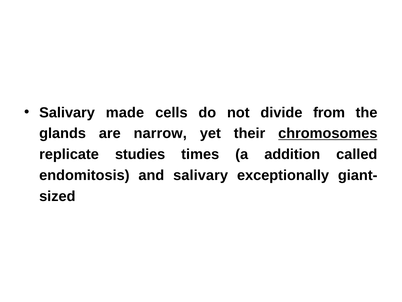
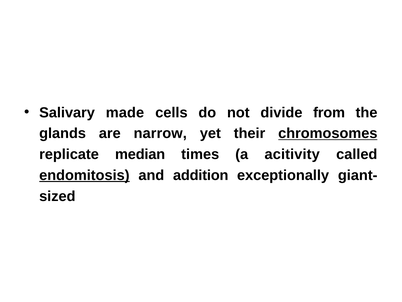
studies: studies -> median (140, 154)
addition: addition -> acitivity (292, 154)
endomitosis underline: none -> present (84, 175)
and salivary: salivary -> addition (201, 175)
